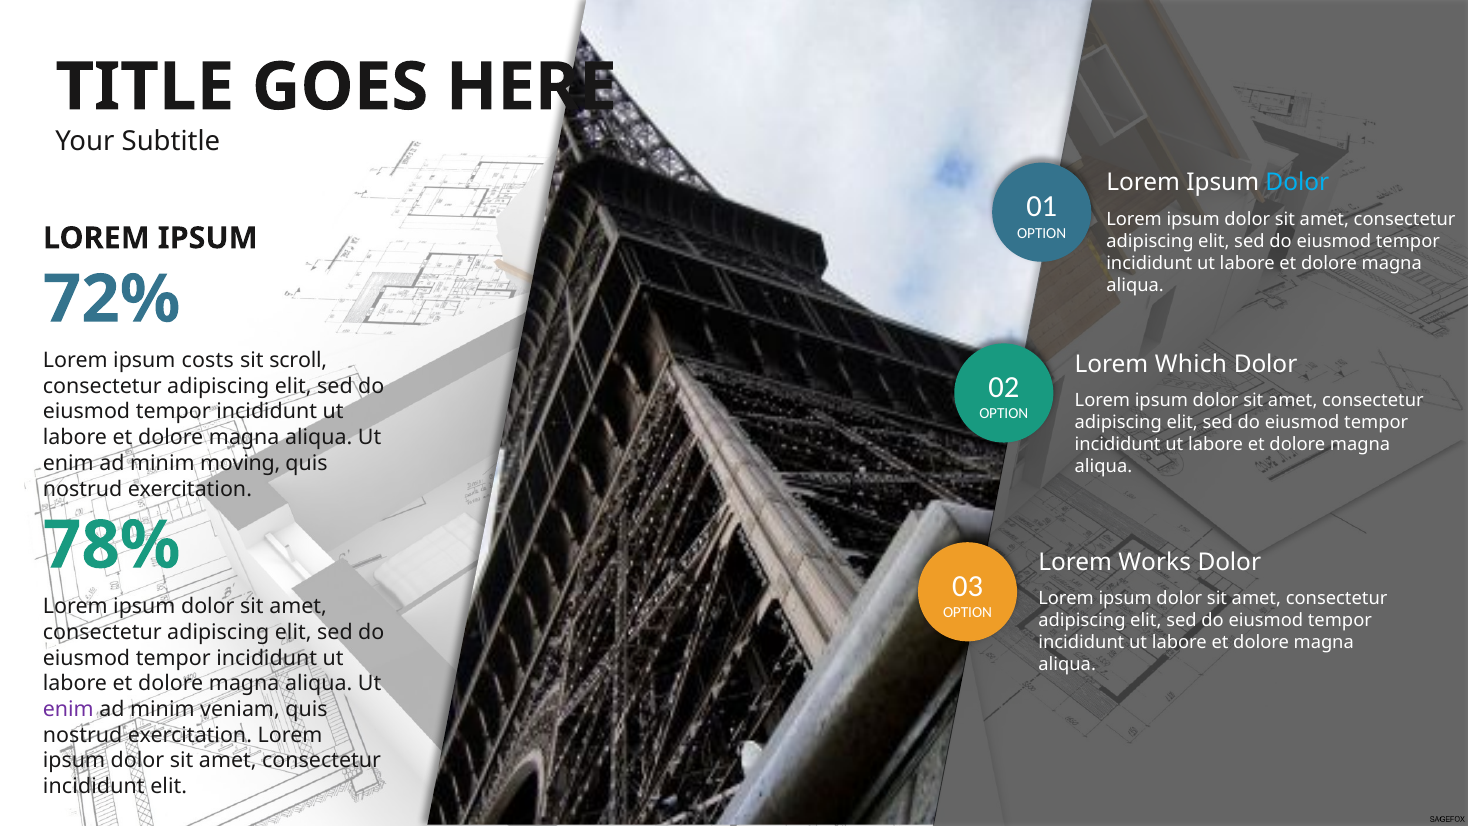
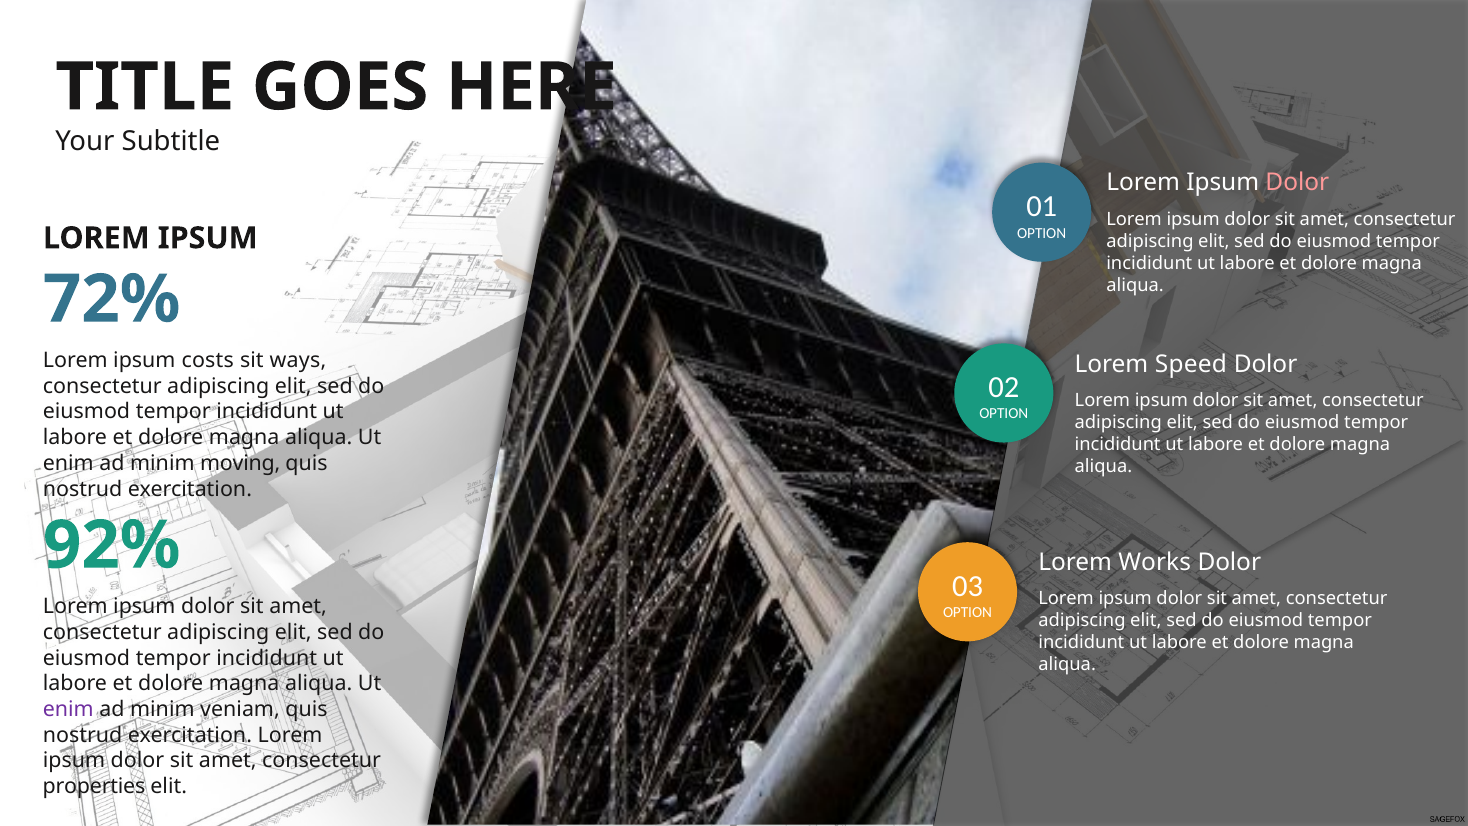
Dolor colour: light blue -> pink (1297, 183)
scroll: scroll -> ways (298, 360)
Which: Which -> Speed (1191, 364)
78%: 78% -> 92% (112, 545)
incididunt: incididunt -> properties (94, 786)
